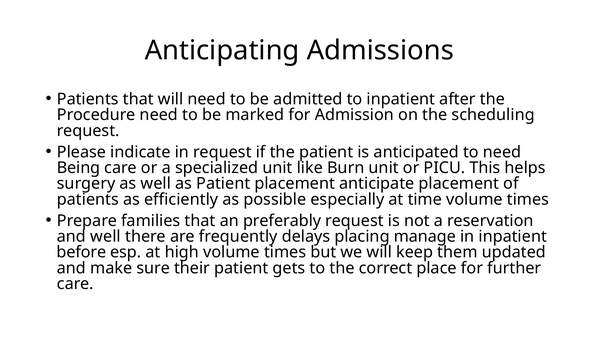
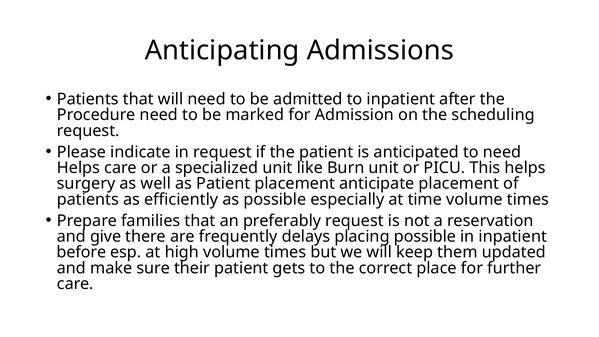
Being: Being -> Helps (78, 168)
and well: well -> give (106, 236)
placing manage: manage -> possible (425, 236)
